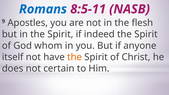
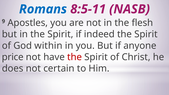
whom: whom -> within (48, 46)
itself: itself -> price (13, 57)
the colour: orange -> red (75, 57)
